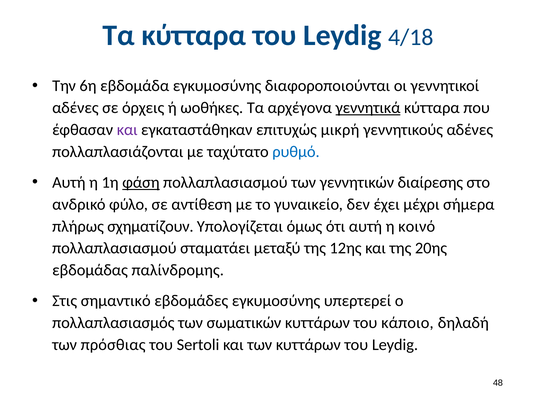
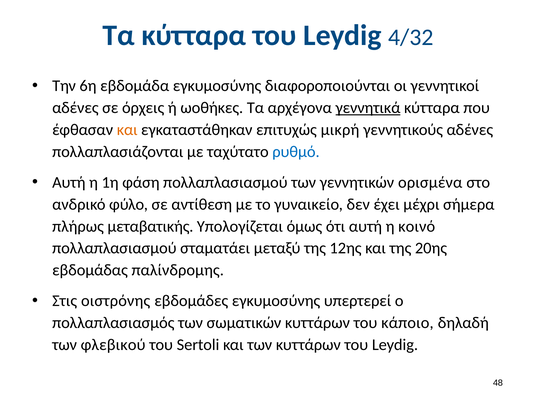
4/18: 4/18 -> 4/32 (411, 37)
και colour: purple -> orange (127, 130)
φάση underline: present -> none (141, 183)
διαίρεσης: διαίρεσης -> ορισμένα (430, 183)
σχηματίζουν: σχηματίζουν -> μεταβατικής (150, 226)
σημαντικό: σημαντικό -> οιστρόνης (116, 301)
πρόσθιας: πρόσθιας -> φλεβικού (113, 345)
